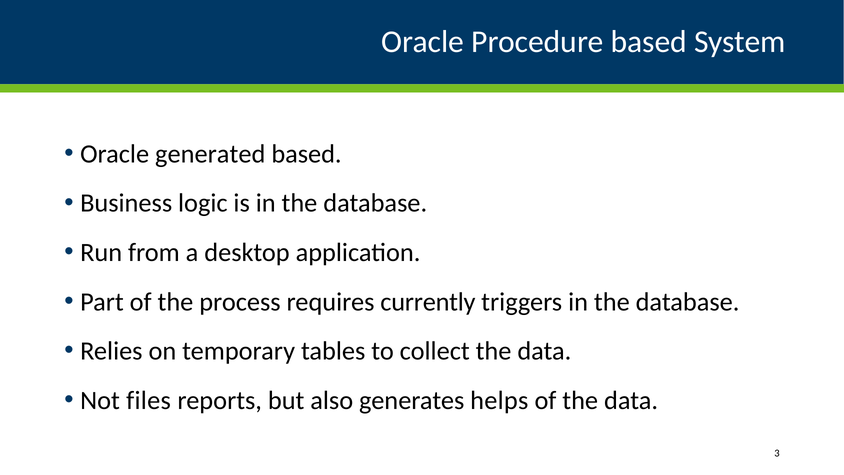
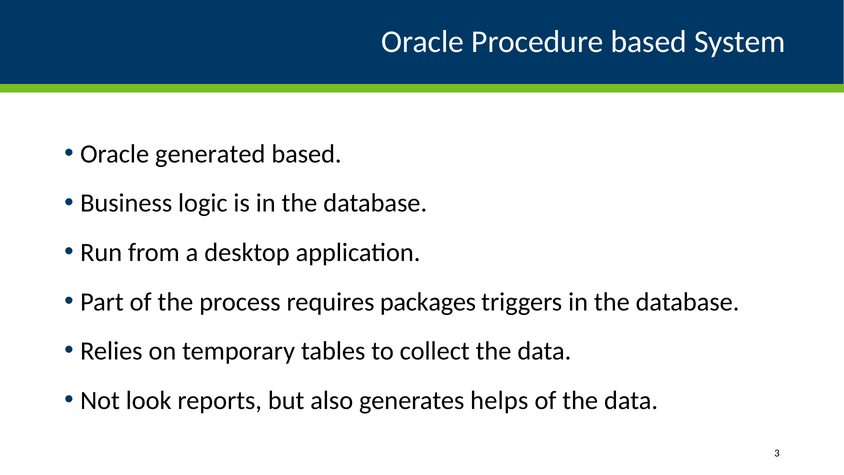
currently: currently -> packages (428, 302)
files: files -> look (149, 400)
